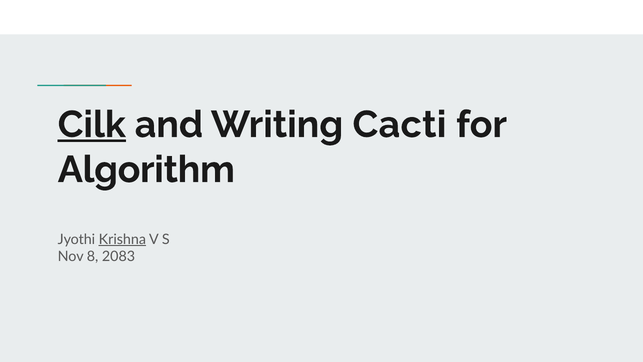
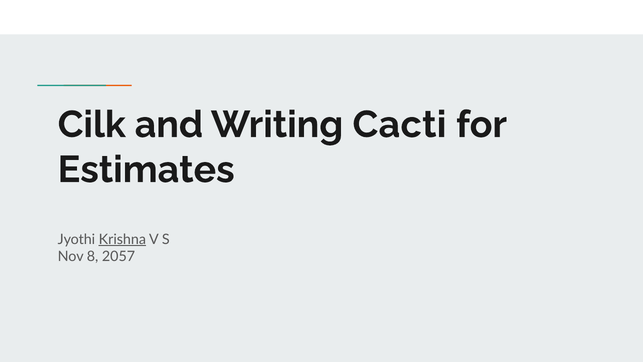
Cilk underline: present -> none (92, 125)
Algorithm: Algorithm -> Estimates (146, 170)
2083: 2083 -> 2057 (119, 256)
